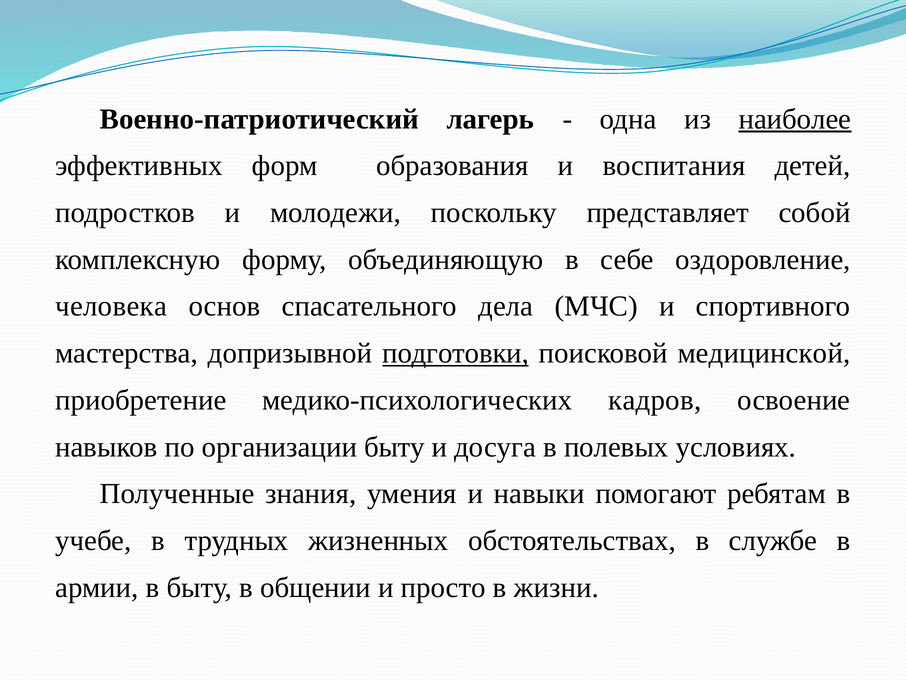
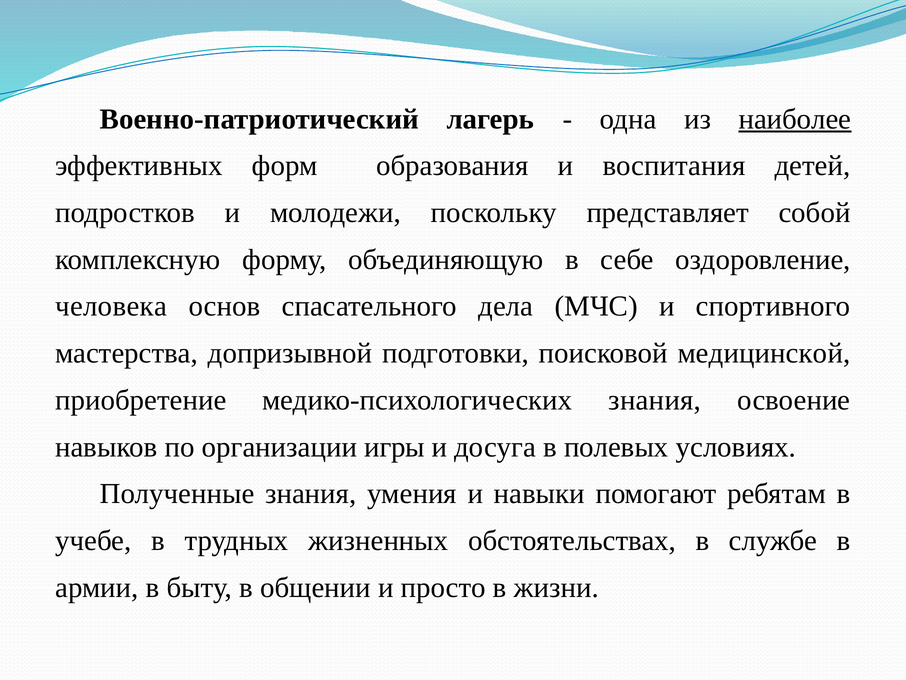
подготовки underline: present -> none (456, 353)
медико-психологических кадров: кадров -> знания (655, 400)
организации быту: быту -> игры (395, 447)
